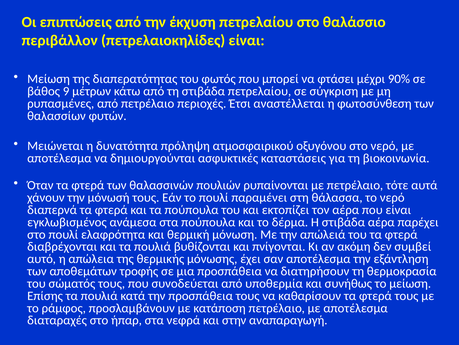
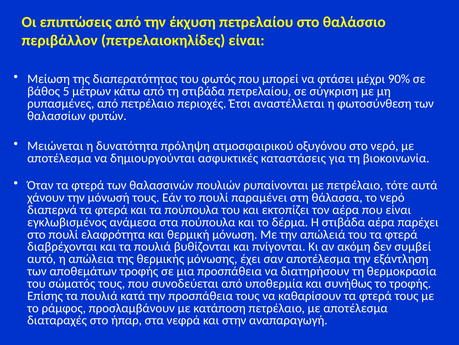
9: 9 -> 5 (66, 91)
το μείωση: μείωση -> τροφής (410, 283)
